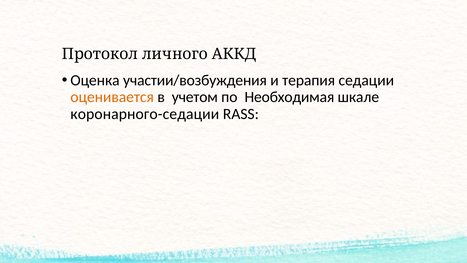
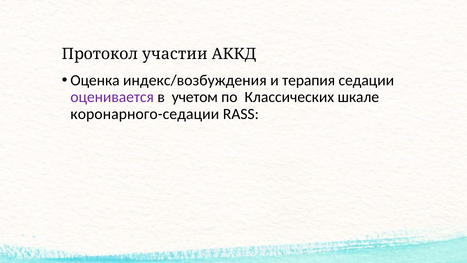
личного: личного -> участии (175, 54)
участии/возбуждения: участии/возбуждения -> индекс/возбуждения (195, 80)
оценивается colour: orange -> purple (112, 97)
Необходимая: Необходимая -> Классических (289, 97)
